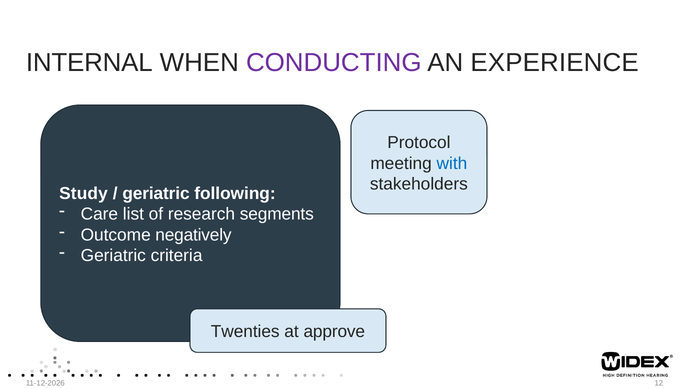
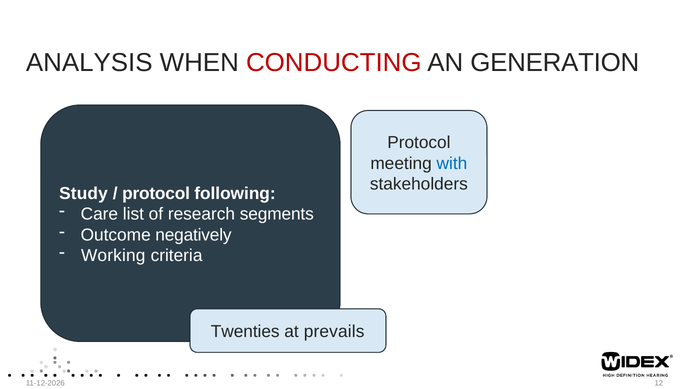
INTERNAL: INTERNAL -> ANALYSIS (89, 63)
CONDUCTING colour: purple -> red (334, 63)
EXPERIENCE: EXPERIENCE -> GENERATION (555, 63)
geriatric: geriatric -> protocol (156, 193)
Geriatric: Geriatric -> Working (113, 255)
approve: approve -> prevails (334, 332)
